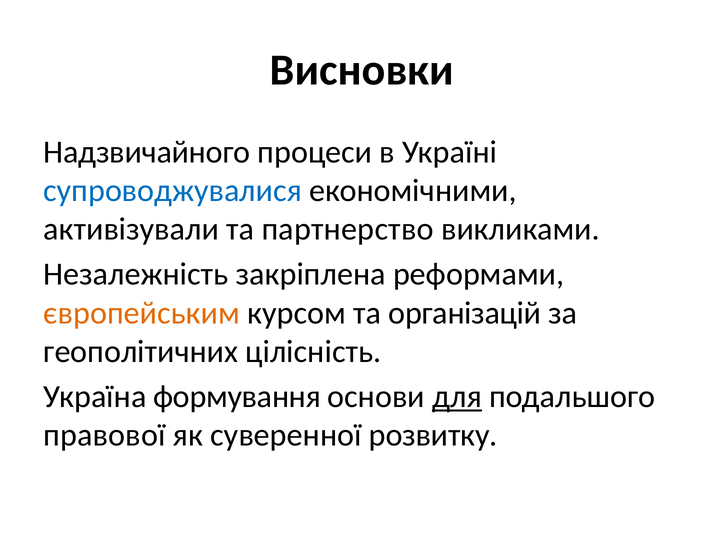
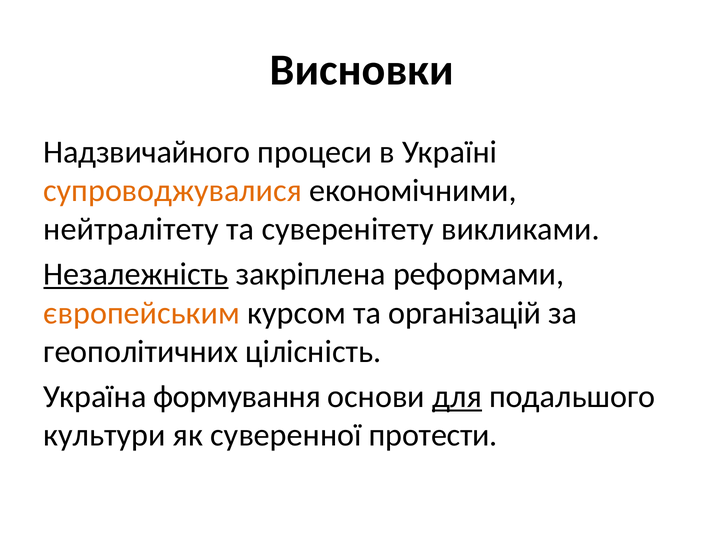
супроводжувалися colour: blue -> orange (173, 191)
активізували: активізували -> нейтралітету (131, 229)
партнерство: партнерство -> суверенітету (348, 229)
Незалежність underline: none -> present (136, 274)
правової: правової -> культури (105, 435)
розвитку: розвитку -> протести (433, 435)
